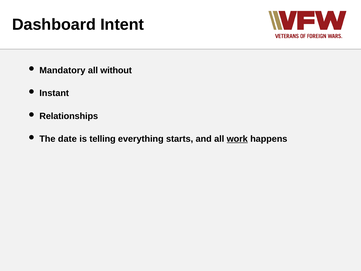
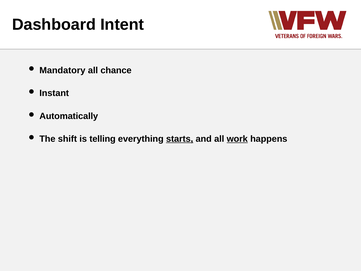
without: without -> chance (116, 70)
Relationships: Relationships -> Automatically (69, 116)
date: date -> shift (67, 139)
starts underline: none -> present (180, 139)
